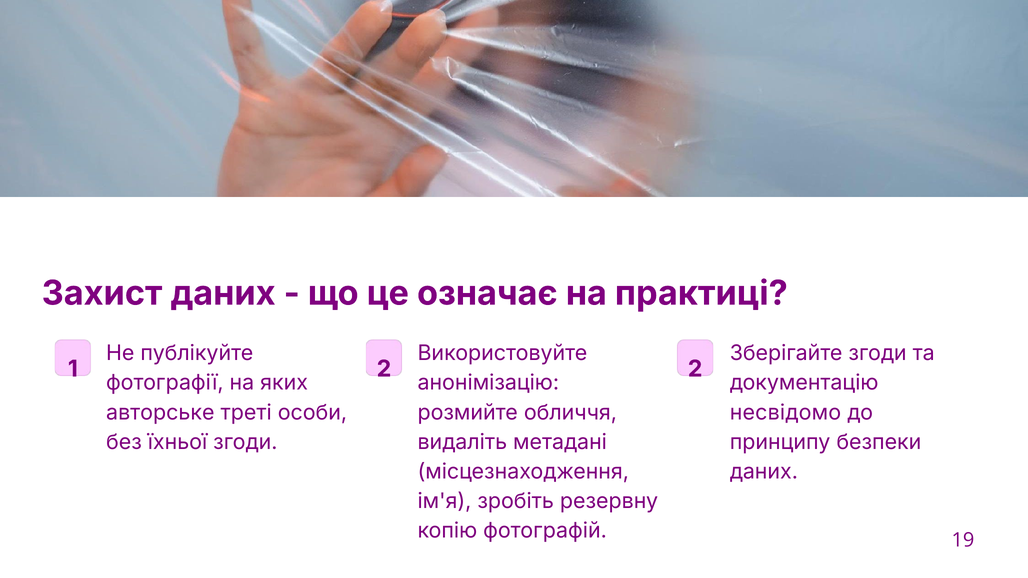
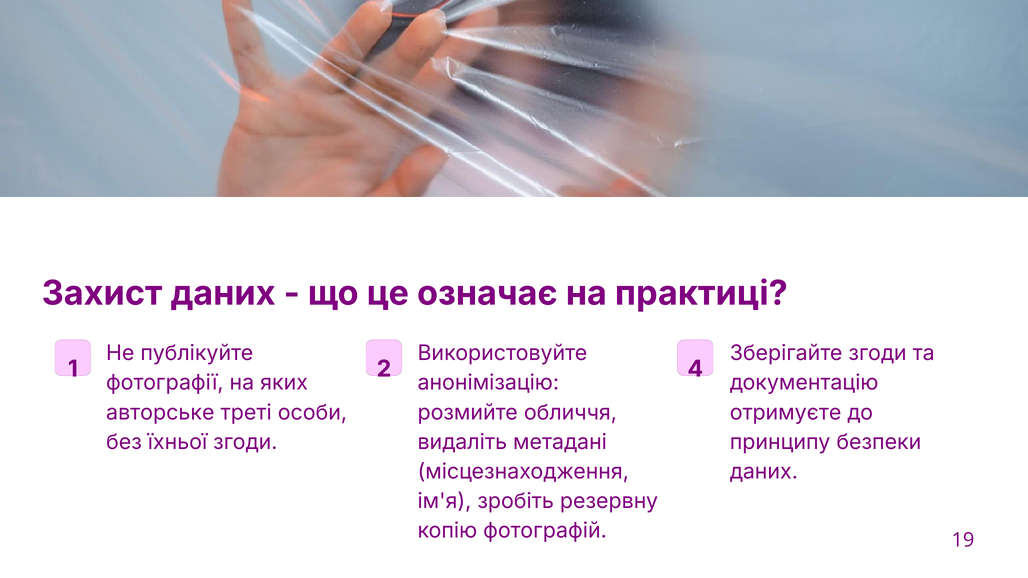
2 2: 2 -> 4 (695, 369)
несвідомо: несвідомо -> отримуєте (786, 413)
